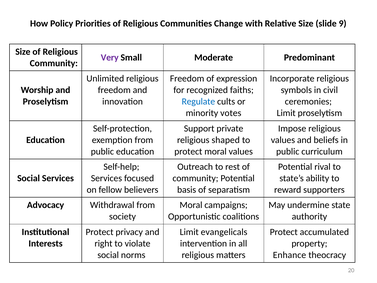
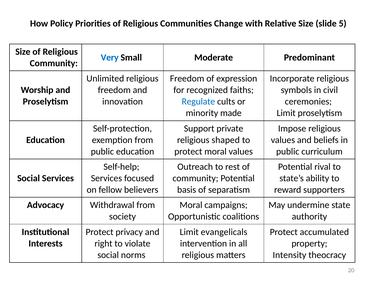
9: 9 -> 5 (343, 24)
Very colour: purple -> blue (110, 57)
votes: votes -> made (231, 113)
Enhance: Enhance -> Intensity (290, 255)
